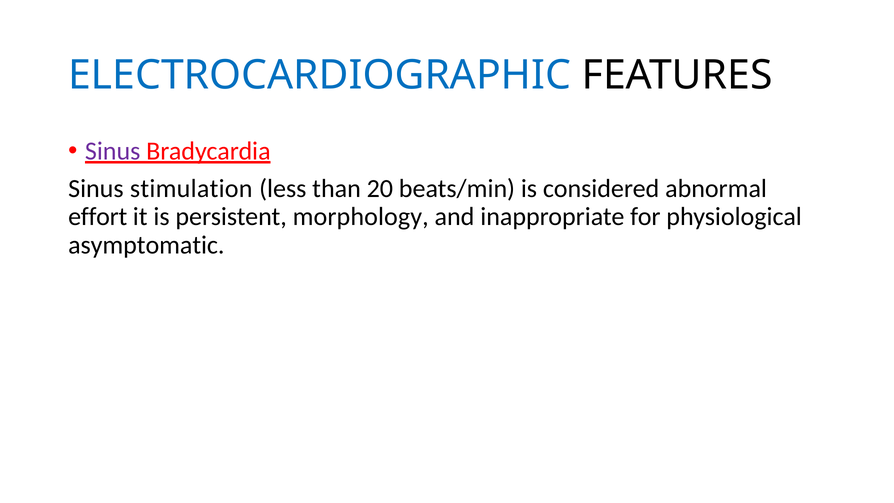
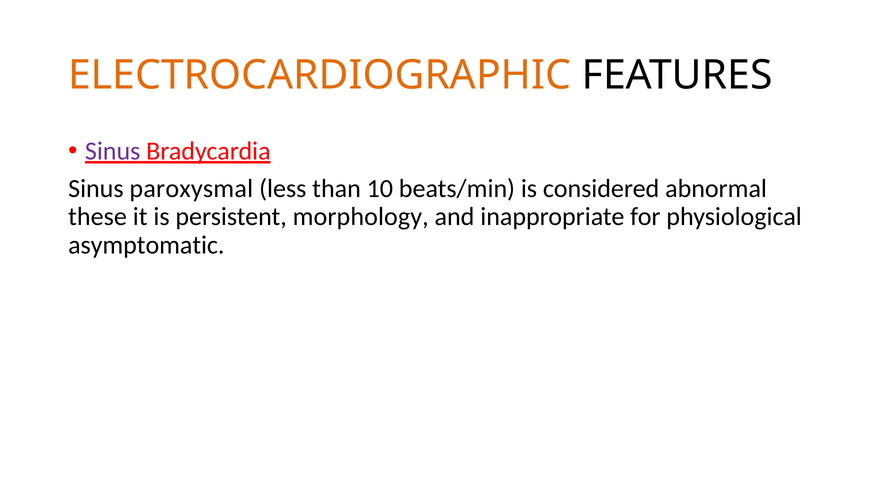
ELECTROCARDIOGRAPHIC colour: blue -> orange (320, 75)
stimulation: stimulation -> paroxysmal (191, 189)
20: 20 -> 10 (380, 189)
effort: effort -> these (98, 217)
